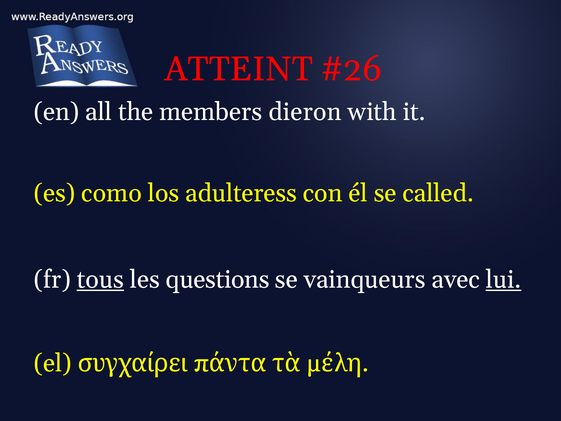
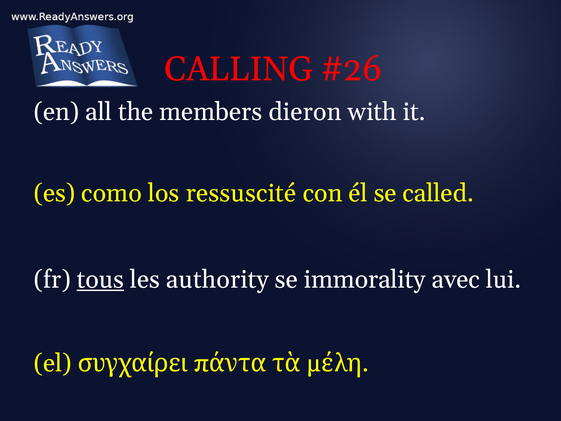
ATTEINT: ATTEINT -> CALLING (239, 69)
adulteress: adulteress -> ressuscité (241, 193)
questions: questions -> authority (217, 280)
vainqueurs: vainqueurs -> immorality (365, 280)
lui underline: present -> none (504, 280)
